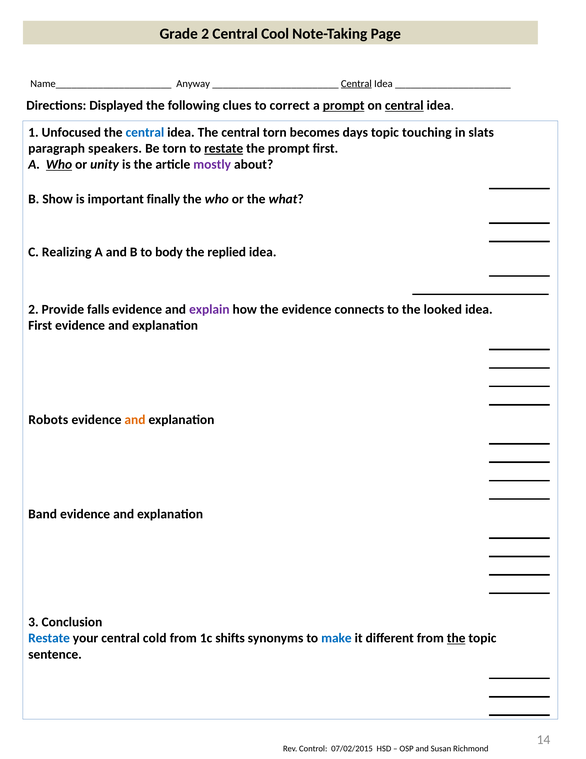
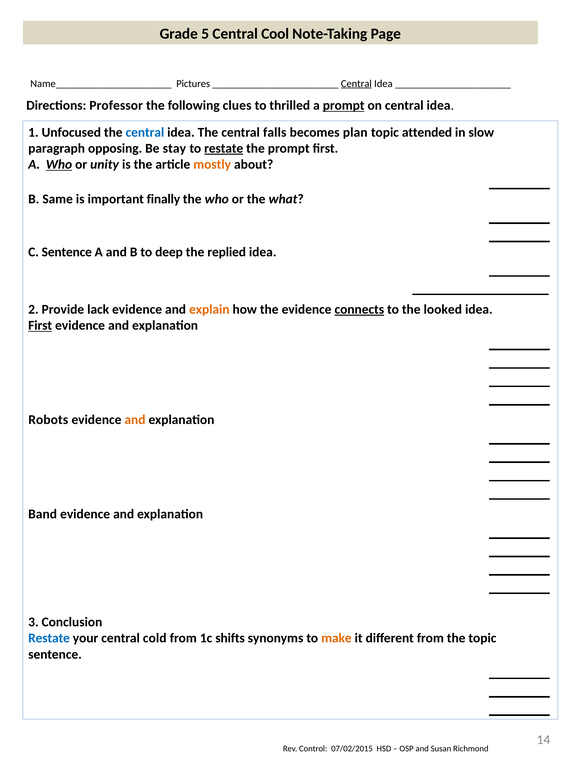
Grade 2: 2 -> 5 (205, 34)
Anyway: Anyway -> Pictures (193, 84)
Displayed: Displayed -> Professor (116, 105)
correct: correct -> thrilled (290, 105)
central underline: present -> none (404, 105)
central torn: torn -> falls (275, 132)
days: days -> plan (355, 132)
touching: touching -> attended (427, 132)
slats: slats -> slow (481, 132)
speakers: speakers -> opposing (115, 148)
Be torn: torn -> stay (174, 148)
mostly colour: purple -> orange (212, 164)
Show: Show -> Same (58, 199)
C Realizing: Realizing -> Sentence (67, 252)
body: body -> deep (169, 252)
falls: falls -> lack (98, 309)
explain colour: purple -> orange (209, 309)
connects underline: none -> present (359, 309)
First underline: none -> present (40, 325)
make colour: blue -> orange (336, 638)
the underline: present -> none (456, 638)
